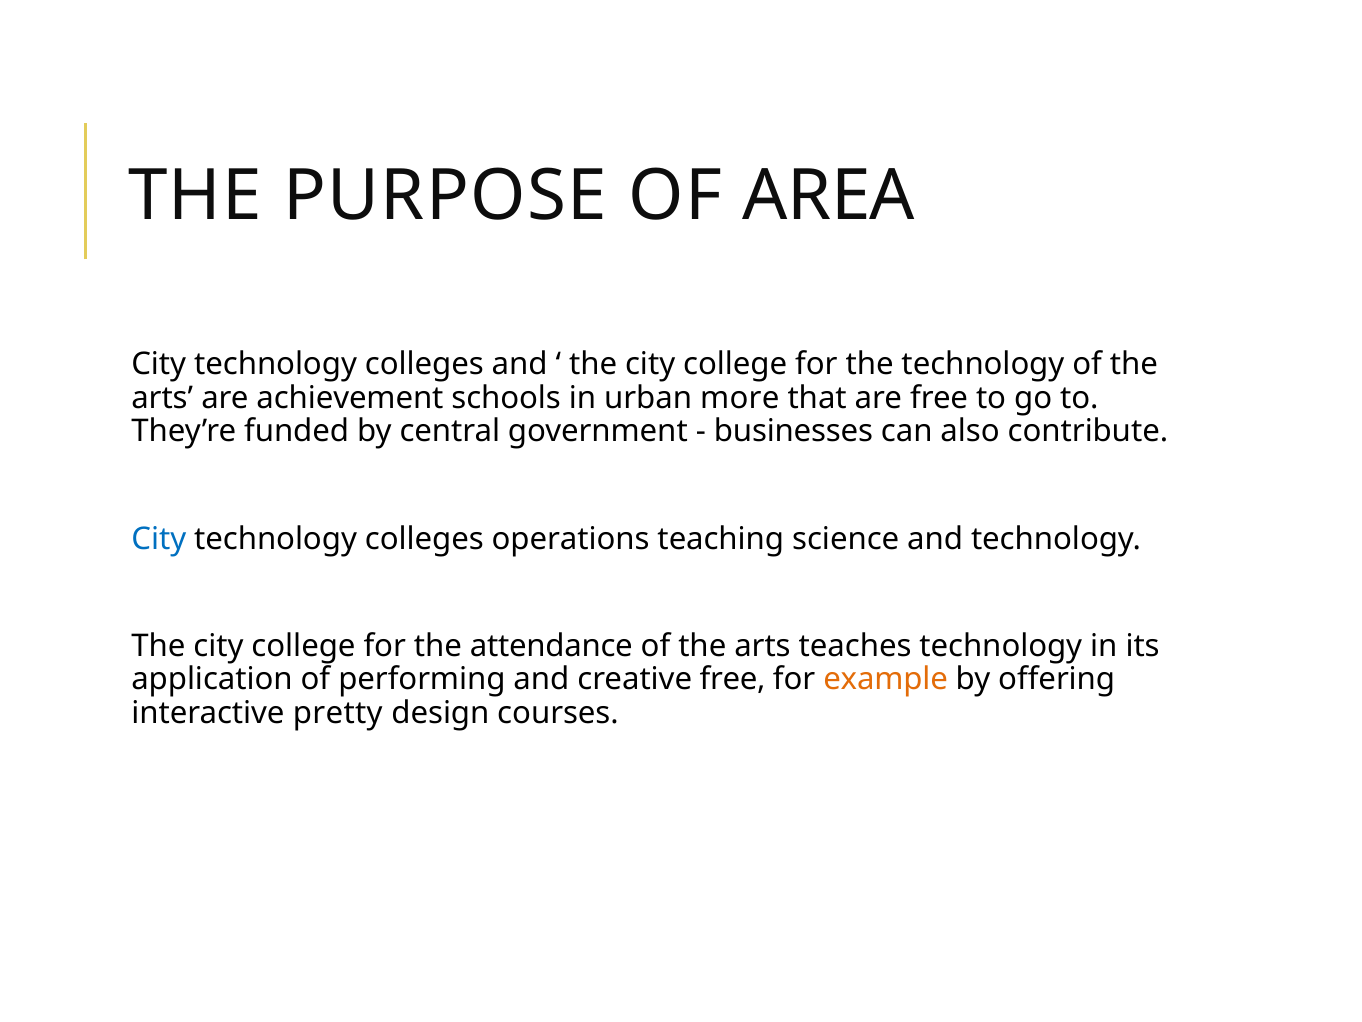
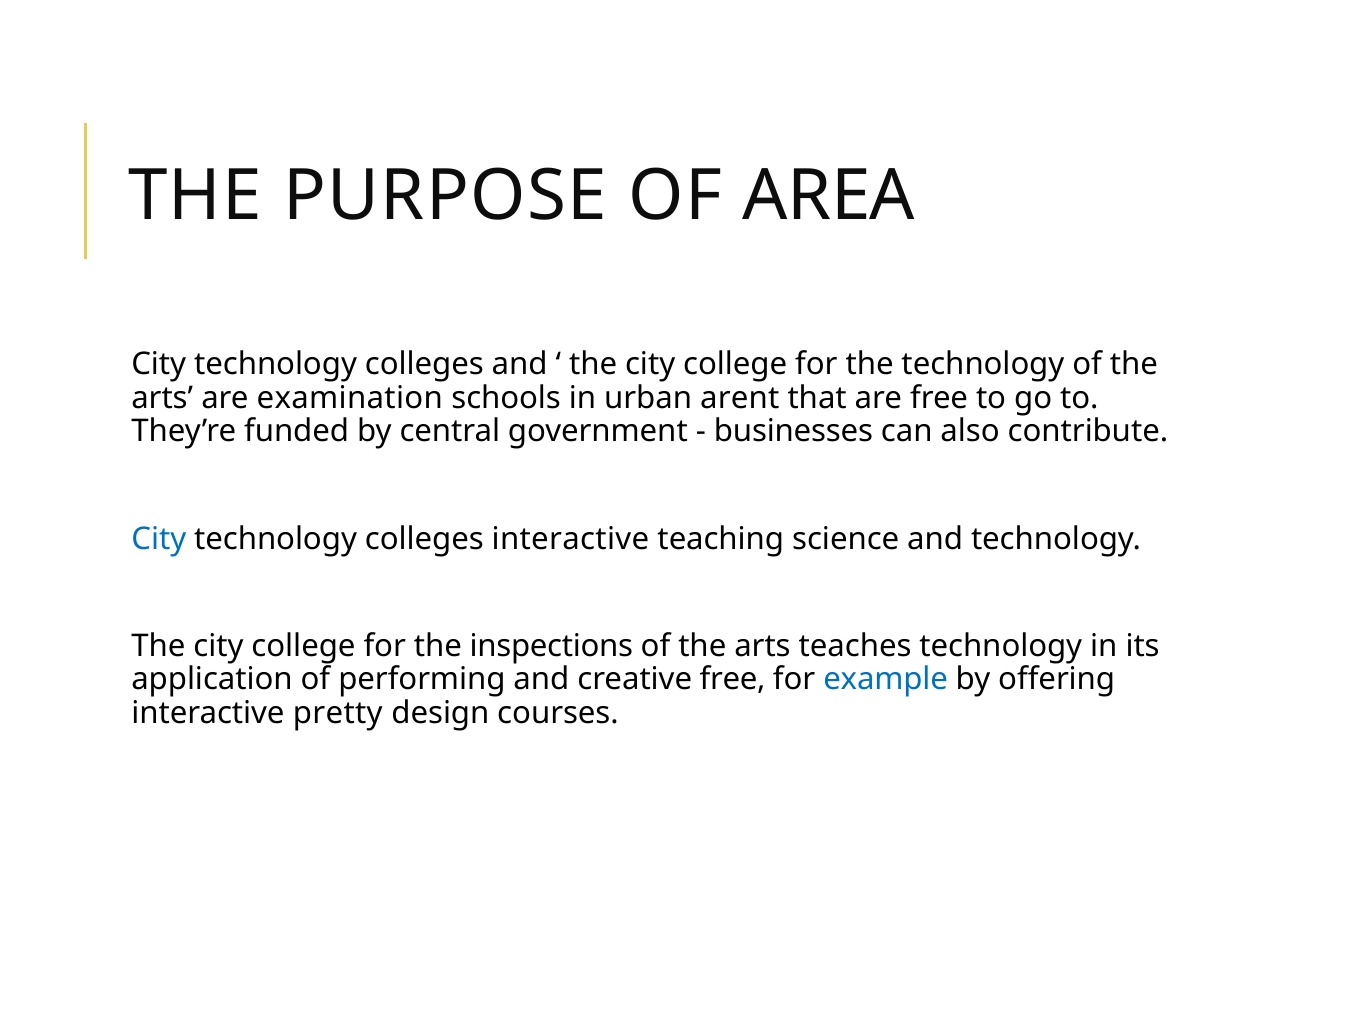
achievement: achievement -> examination (350, 398)
more: more -> arent (740, 398)
colleges operations: operations -> interactive (570, 538)
attendance: attendance -> inspections (551, 646)
example colour: orange -> blue (886, 679)
